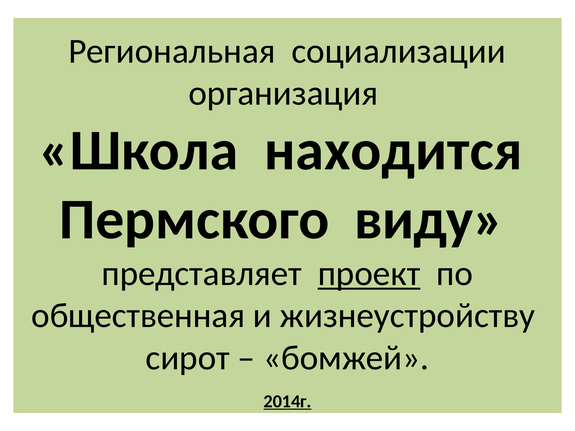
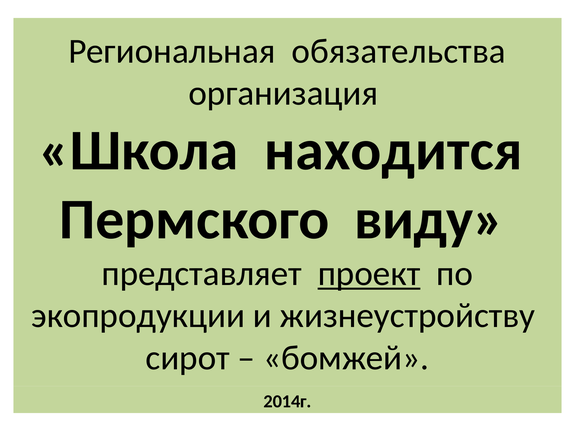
социализации: социализации -> обязательства (399, 51)
общественная: общественная -> экопродукции (138, 316)
2014г underline: present -> none (288, 402)
